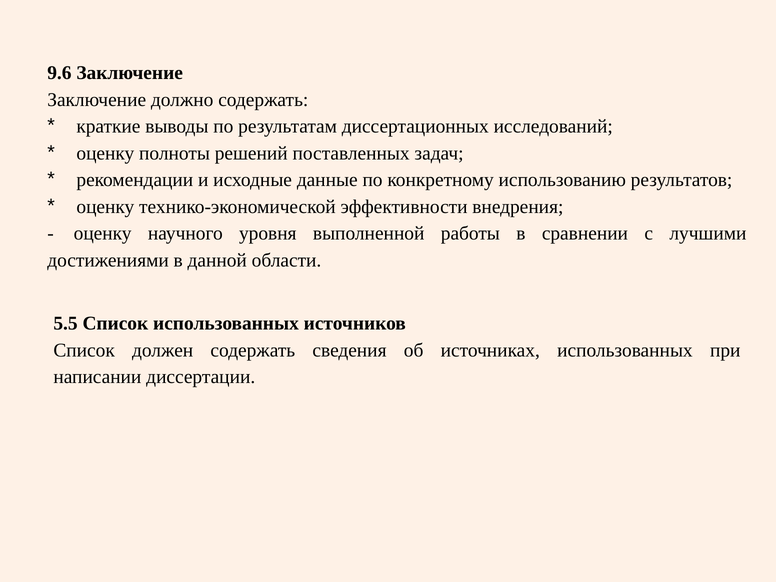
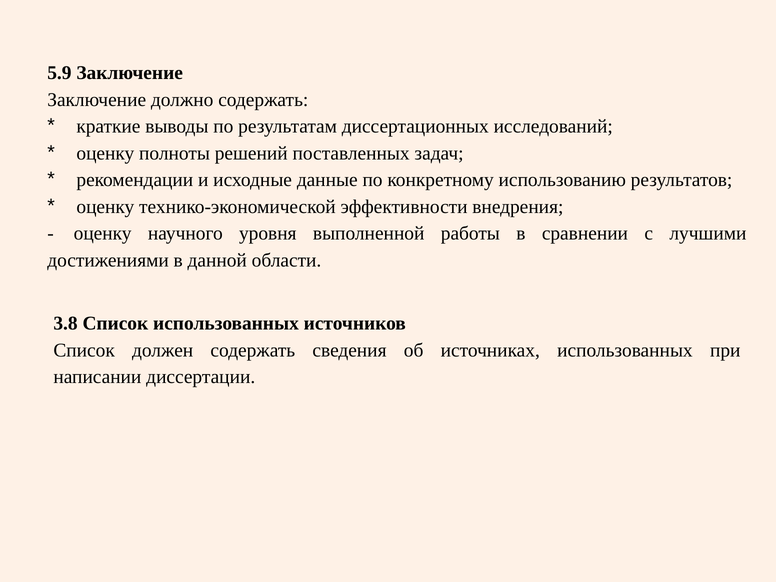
9.6: 9.6 -> 5.9 (59, 73)
5.5: 5.5 -> 3.8 (66, 323)
